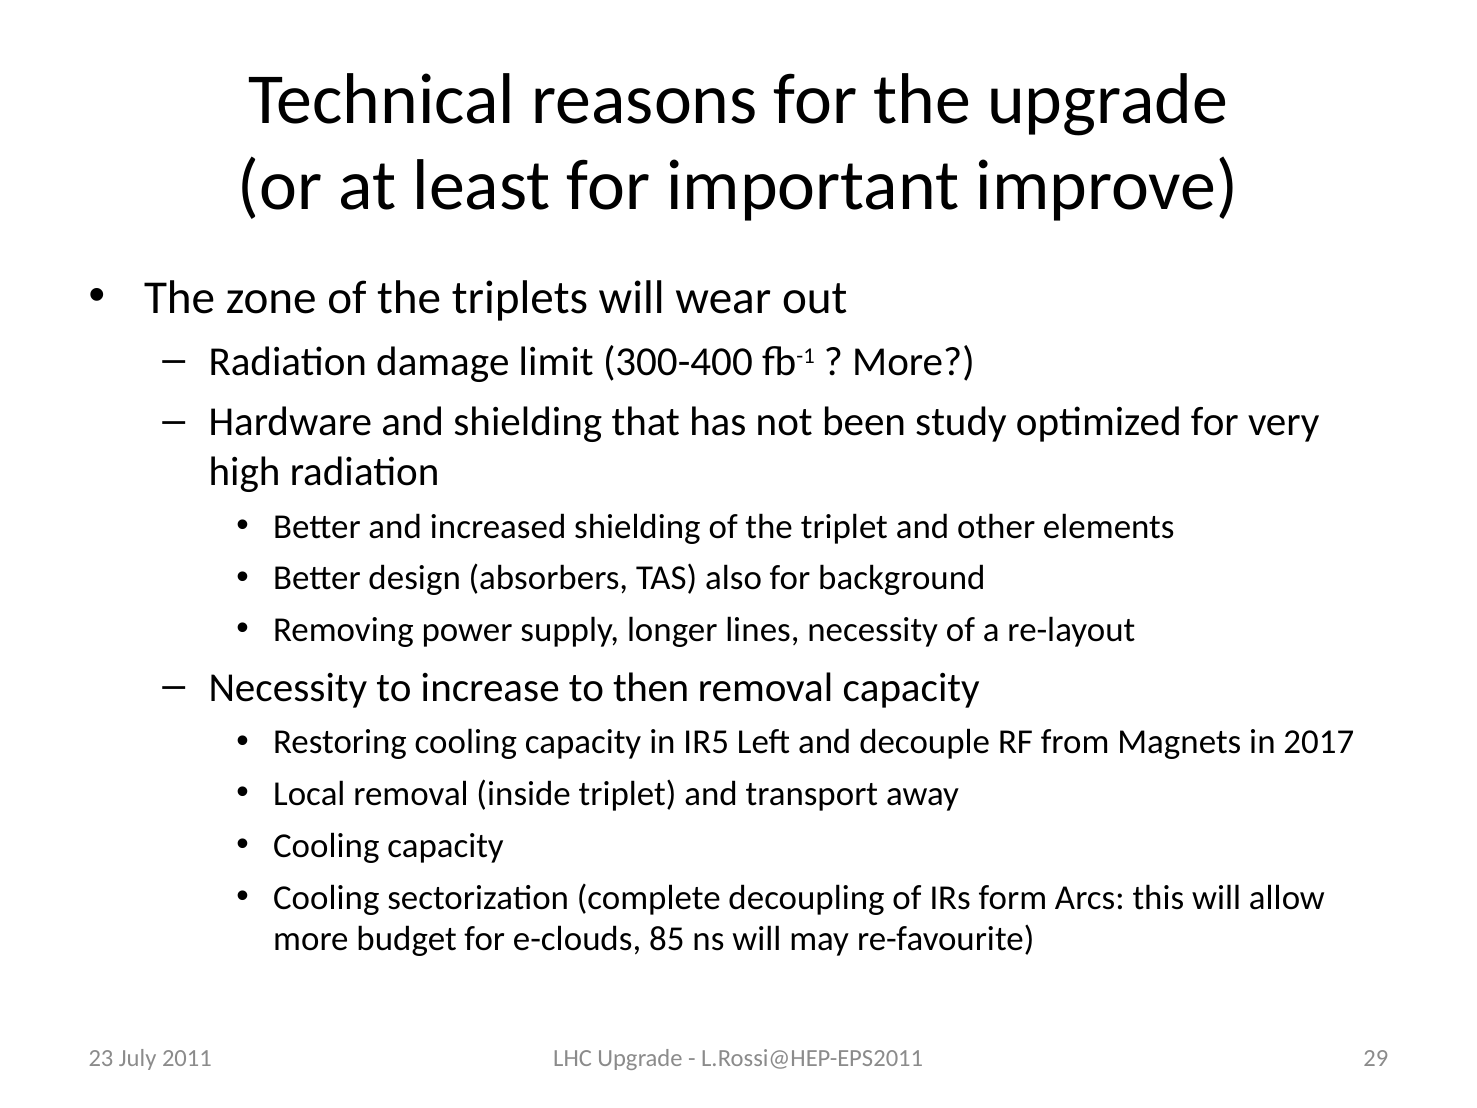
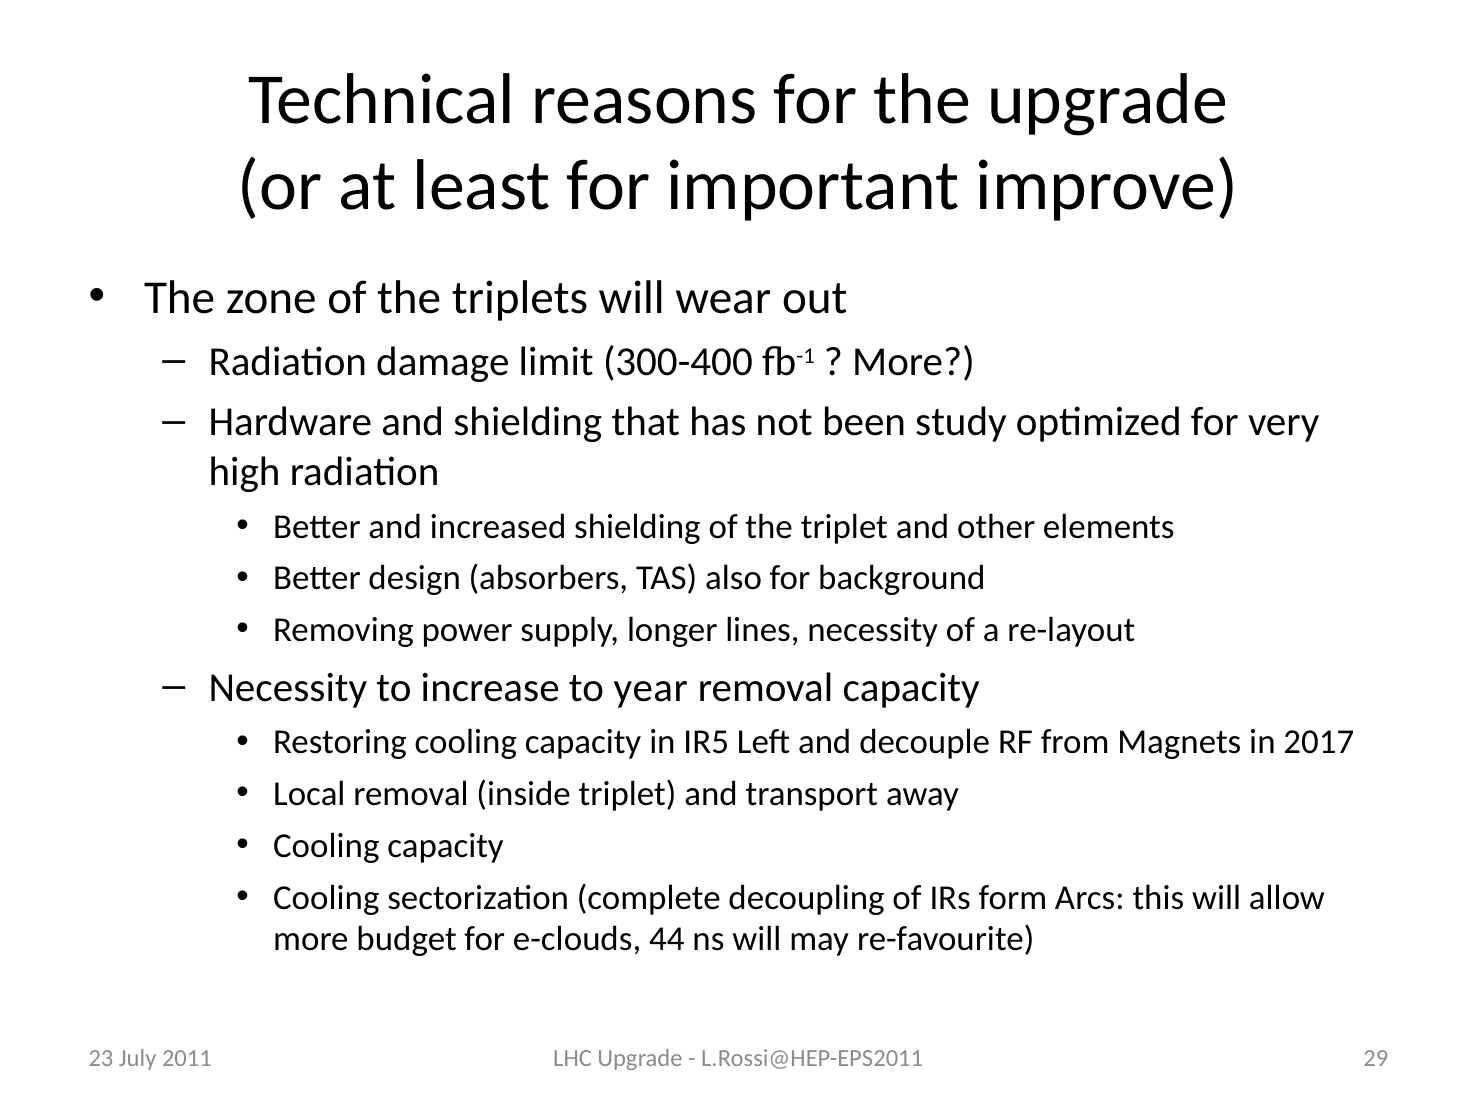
then: then -> year (651, 687)
85: 85 -> 44 (667, 939)
